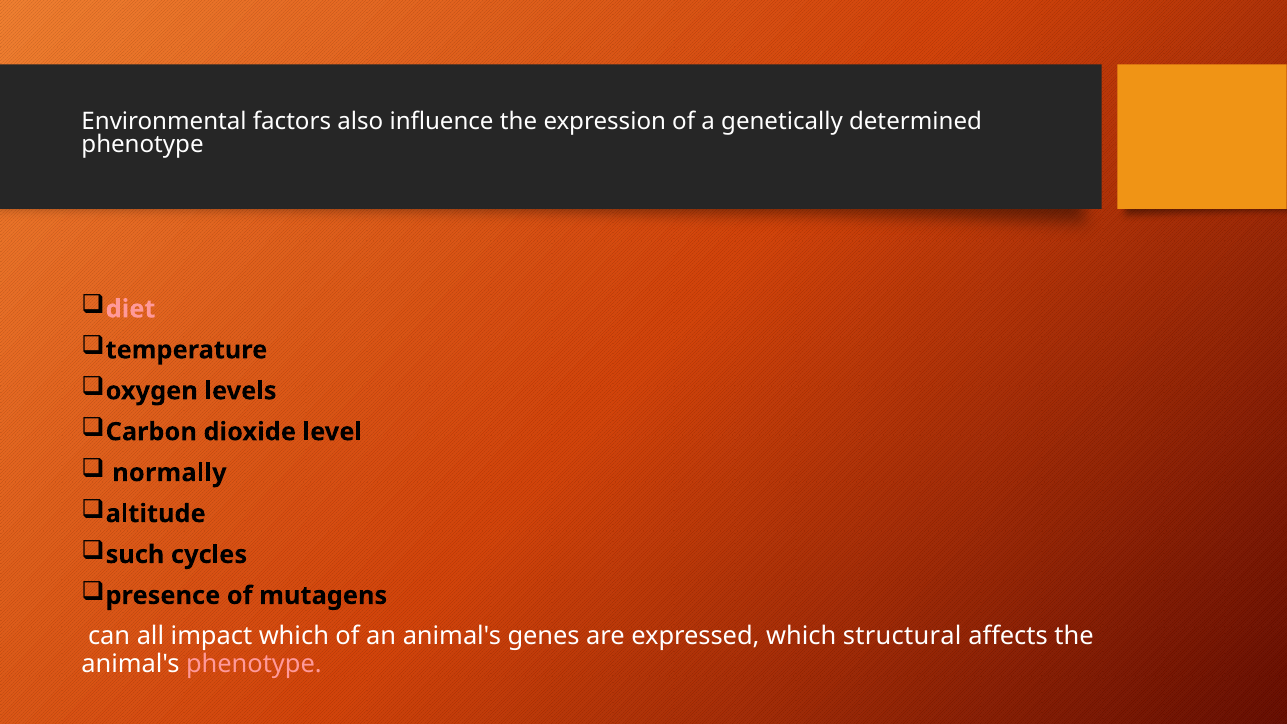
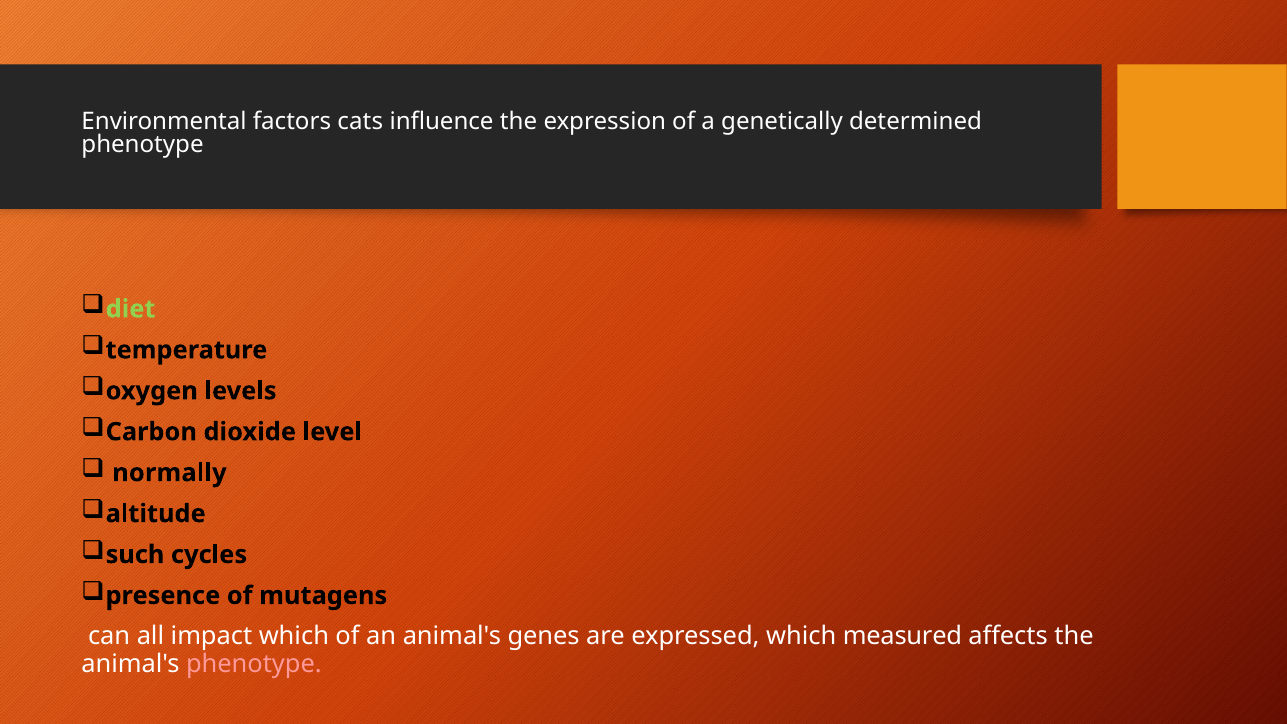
also: also -> cats (360, 121)
diet colour: pink -> light green (131, 309)
structural: structural -> measured (902, 636)
